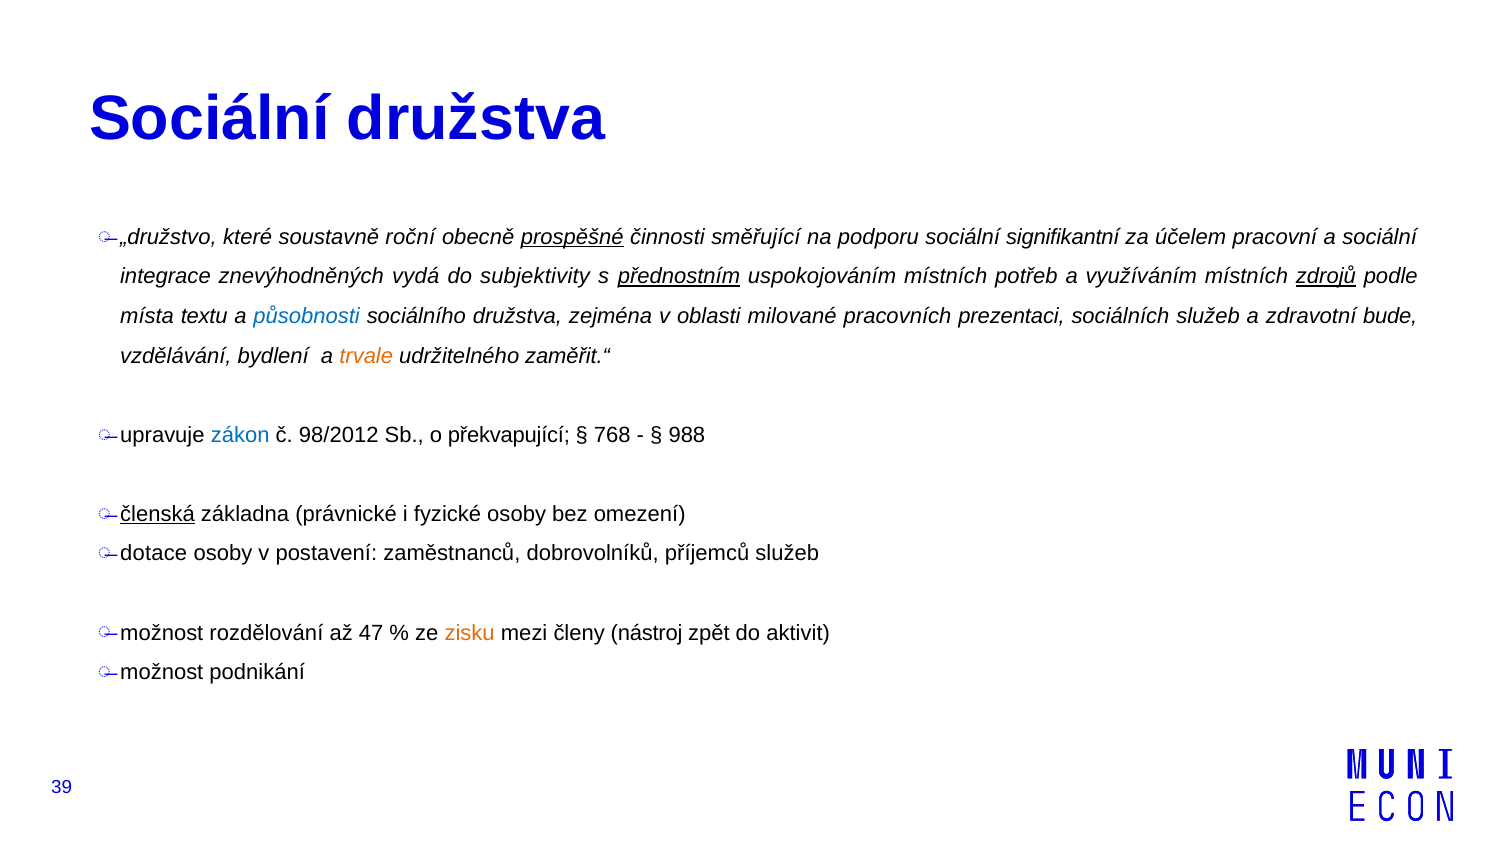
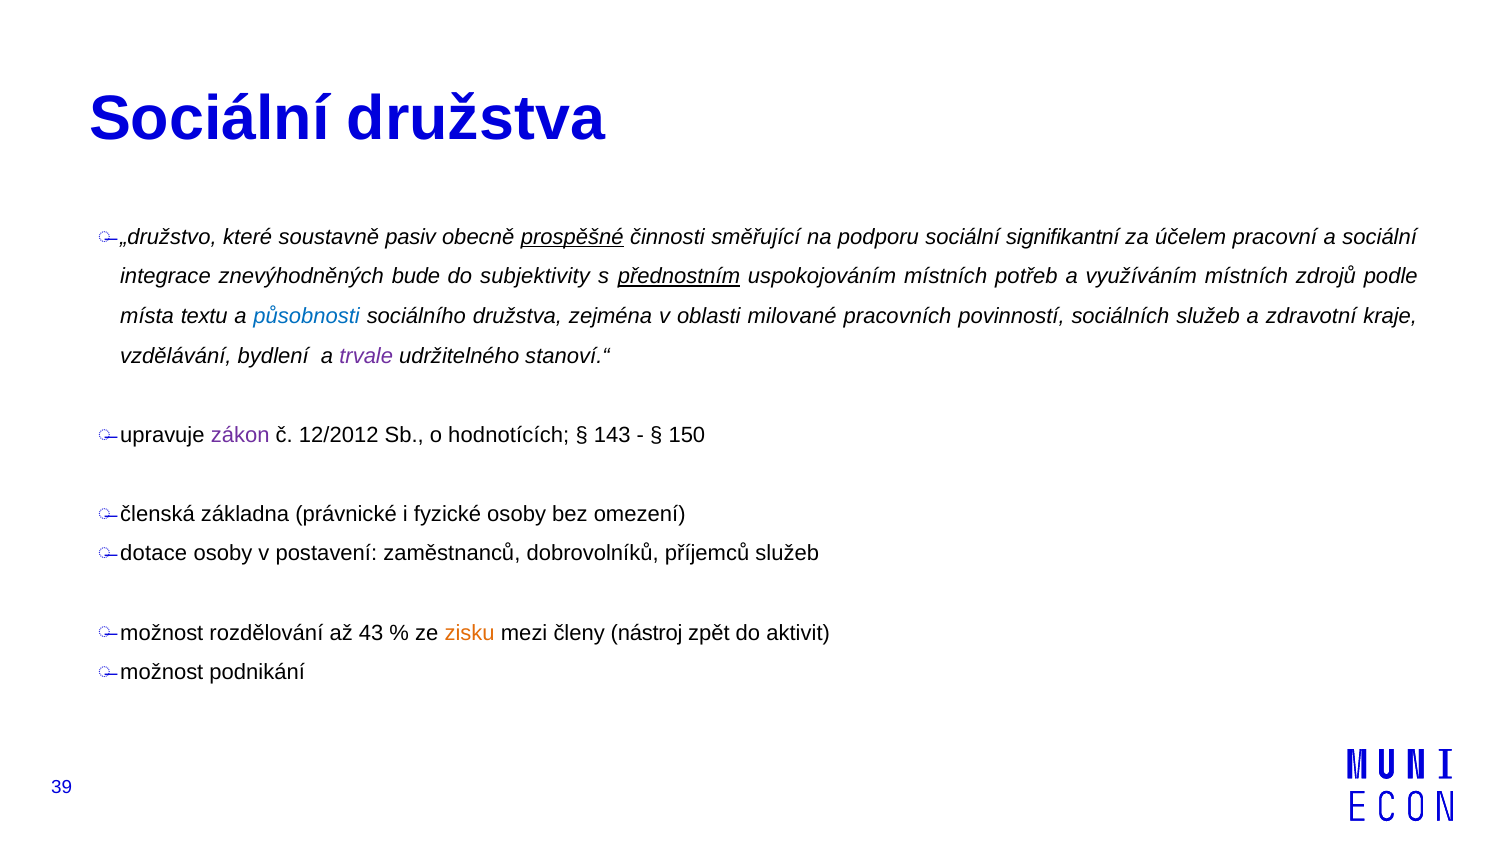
roční: roční -> pasiv (411, 237)
vydá: vydá -> bude (416, 277)
zdrojů underline: present -> none (1326, 277)
prezentaci: prezentaci -> povinností (1011, 316)
bude: bude -> kraje (1390, 316)
trvale colour: orange -> purple (366, 356)
zaměřit.“: zaměřit.“ -> stanoví.“ (567, 356)
zákon colour: blue -> purple (240, 435)
98/2012: 98/2012 -> 12/2012 (339, 435)
překvapující: překvapující -> hodnotících (509, 435)
768: 768 -> 143 (612, 435)
988: 988 -> 150 (687, 435)
členská underline: present -> none (157, 514)
47: 47 -> 43 (371, 633)
